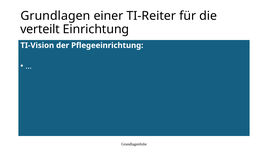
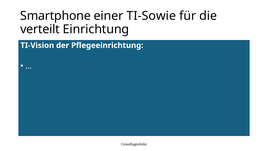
Grundlagen: Grundlagen -> Smartphone (55, 16)
TI-Reiter: TI-Reiter -> TI-Sowie (151, 16)
